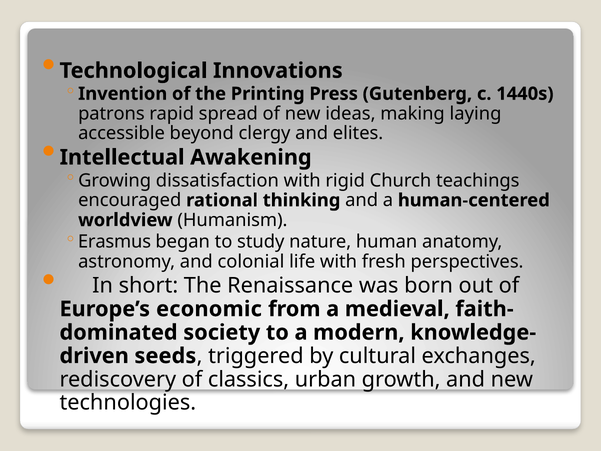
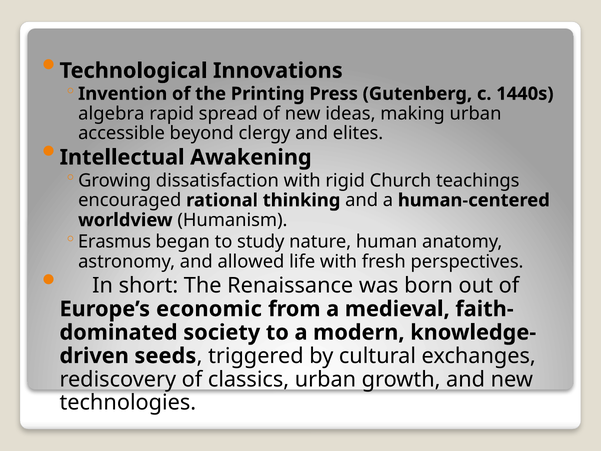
patrons: patrons -> algebra (111, 114)
making laying: laying -> urban (476, 114)
colonial: colonial -> allowed (251, 262)
